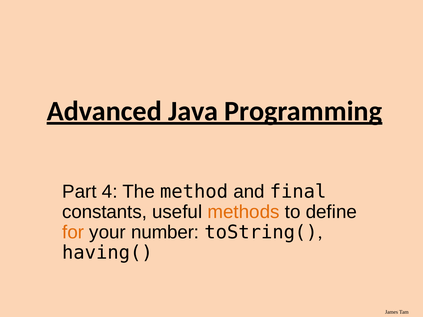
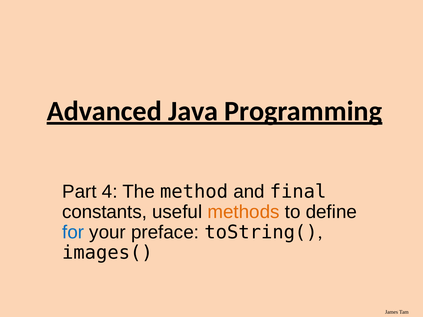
for colour: orange -> blue (73, 233)
number: number -> preface (165, 233)
having(: having( -> images( (107, 253)
